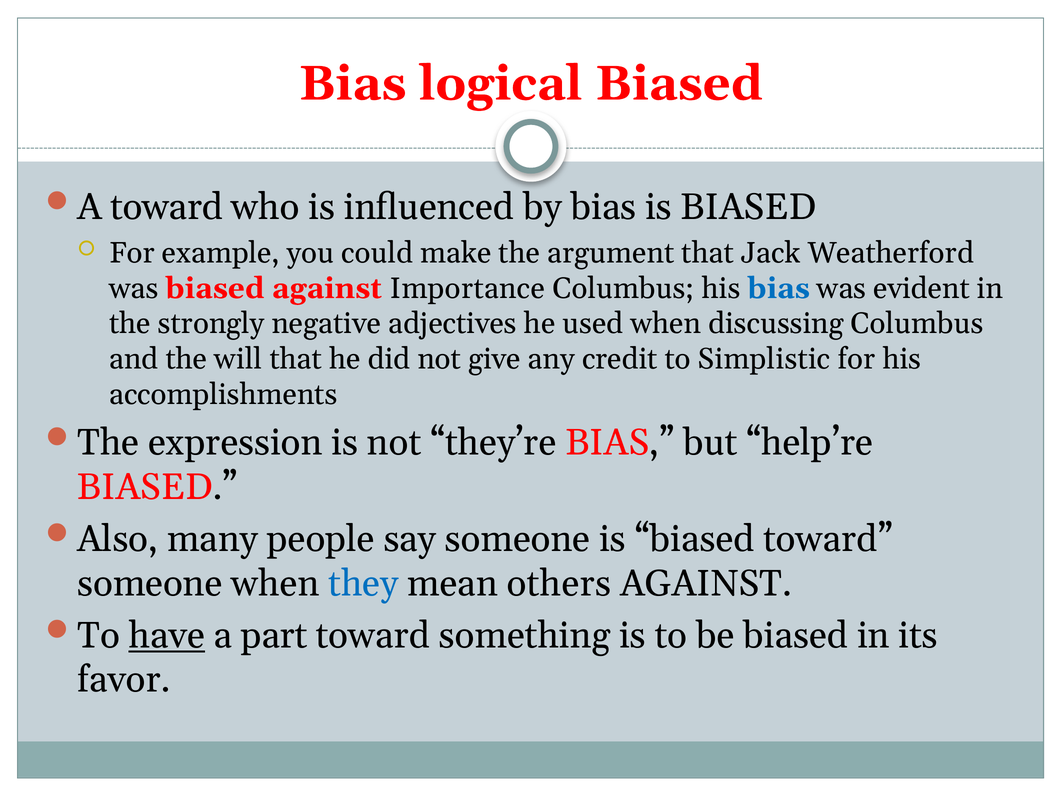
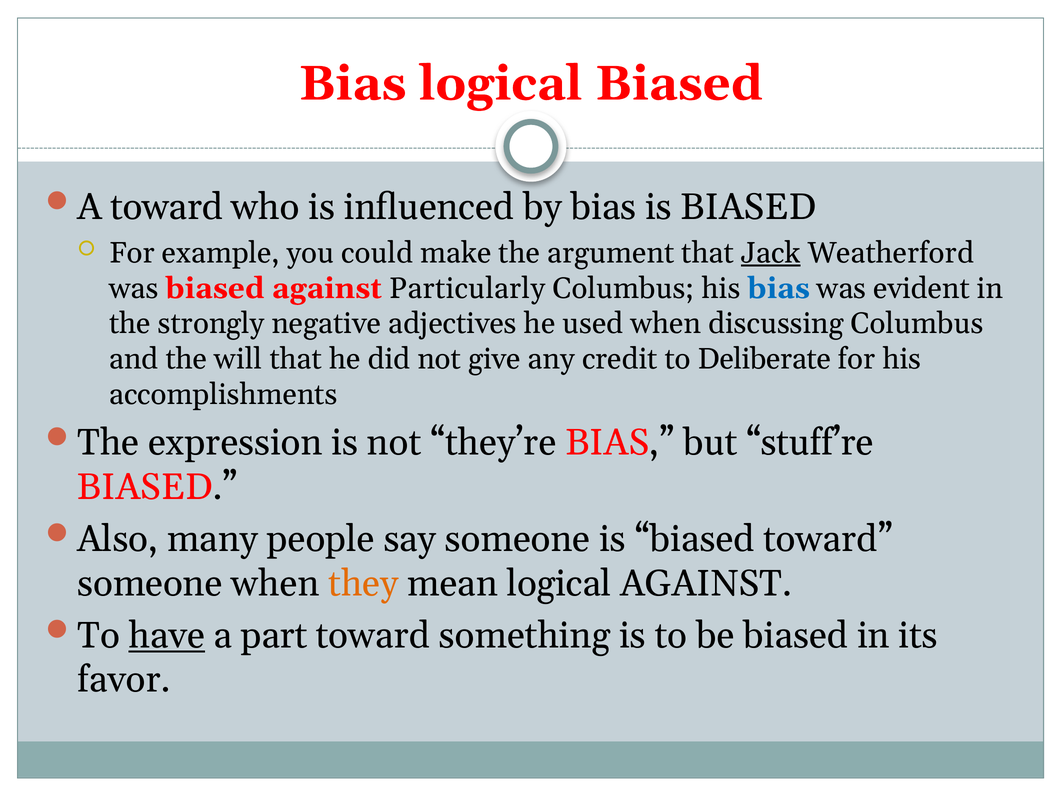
Jack underline: none -> present (771, 253)
Importance: Importance -> Particularly (467, 288)
Simplistic: Simplistic -> Deliberate (764, 359)
help’re: help’re -> stuff’re (810, 443)
they colour: blue -> orange (363, 584)
mean others: others -> logical (559, 584)
